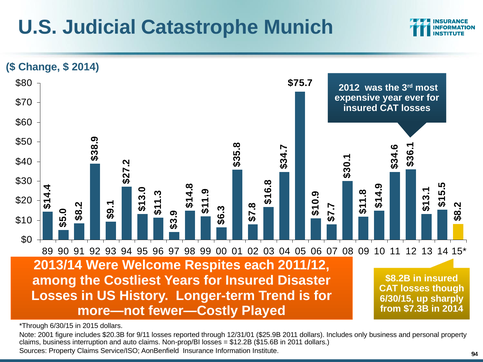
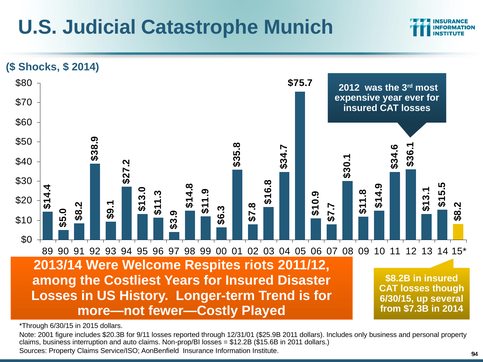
Change: Change -> Shocks (39, 67)
each: each -> riots (259, 265)
sharply: sharply -> several (447, 299)
